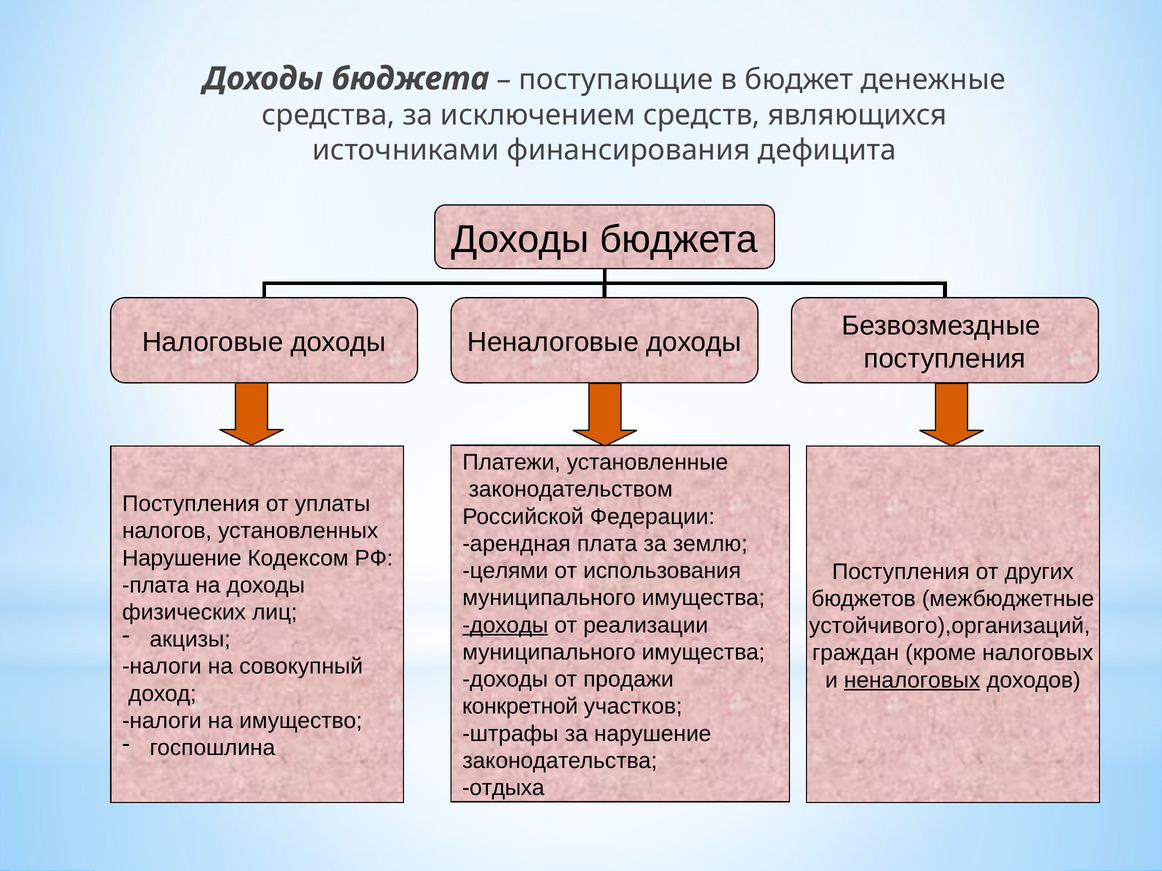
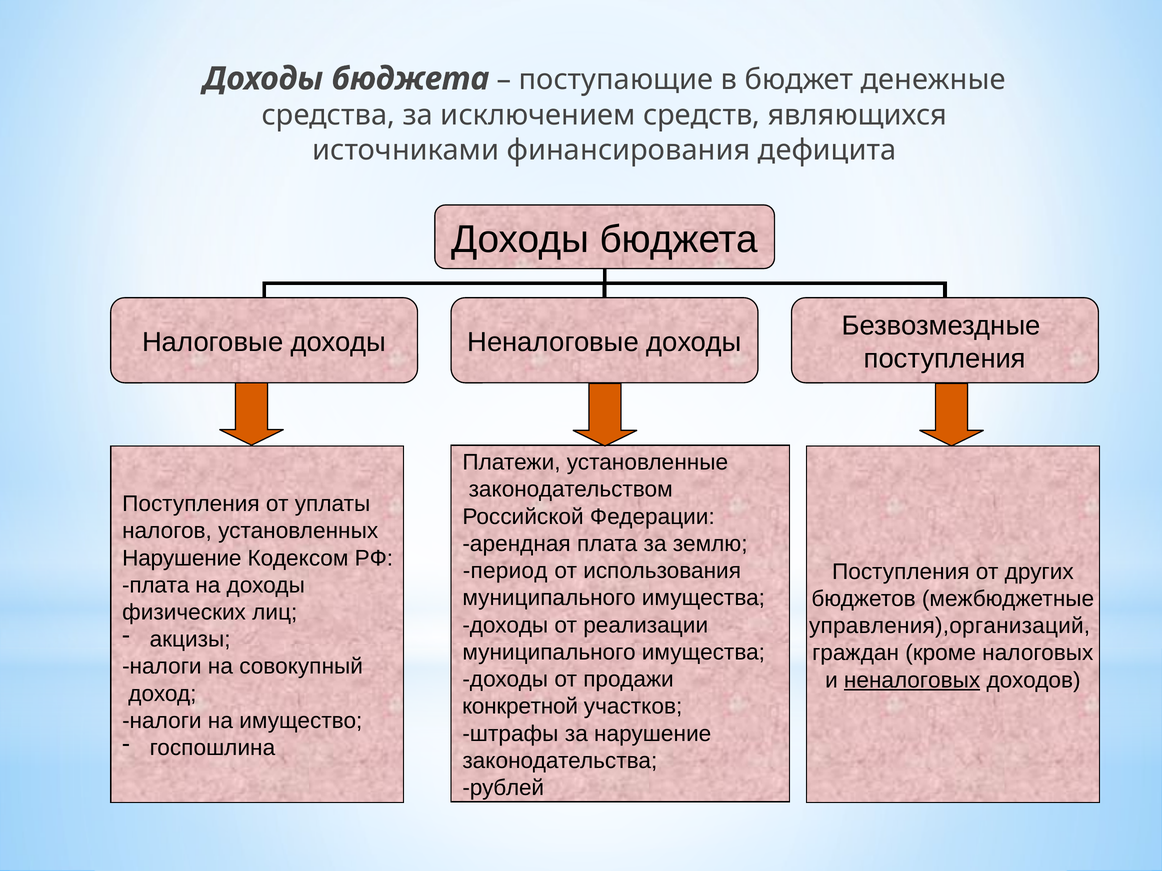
целями: целями -> период (505, 571)
доходы underline: present -> none (505, 625)
устойчивого),организаций: устойчивого),организаций -> управления),организаций (950, 626)
отдыха: отдыха -> рублей (503, 788)
